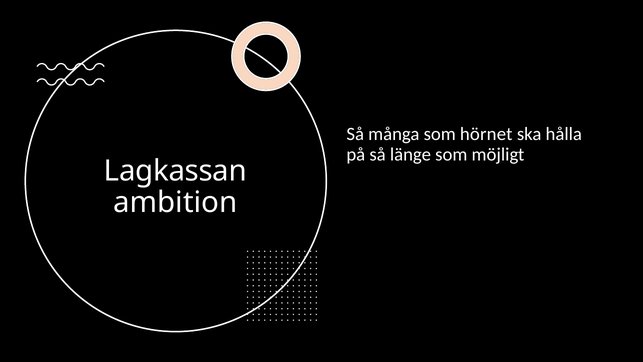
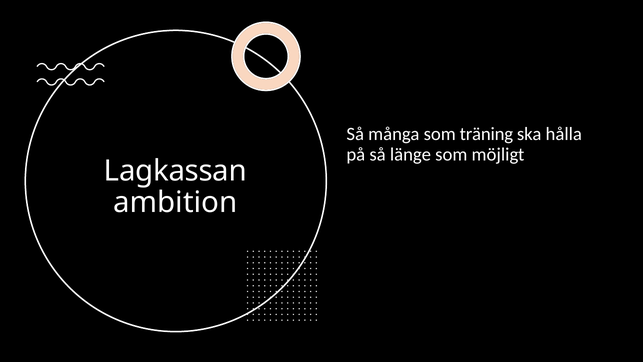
hörnet: hörnet -> träning (486, 134)
